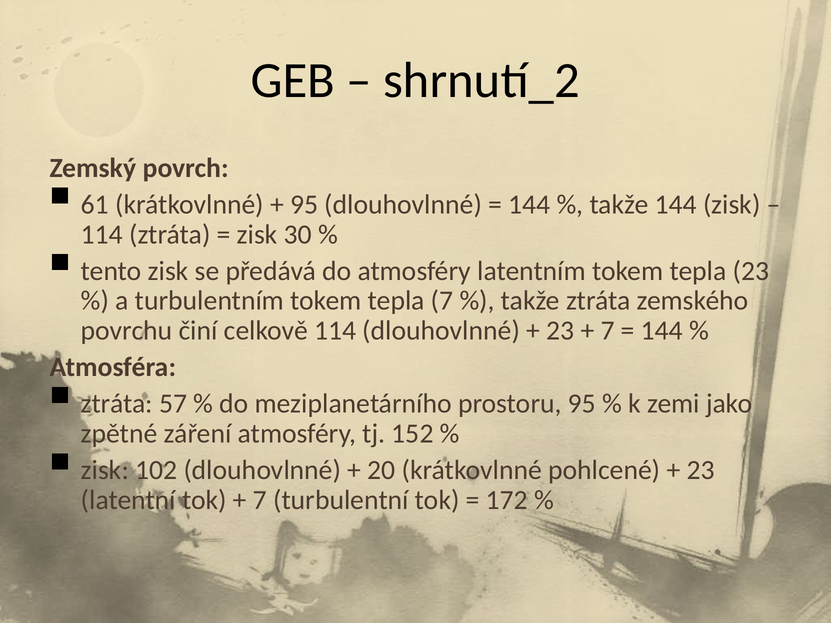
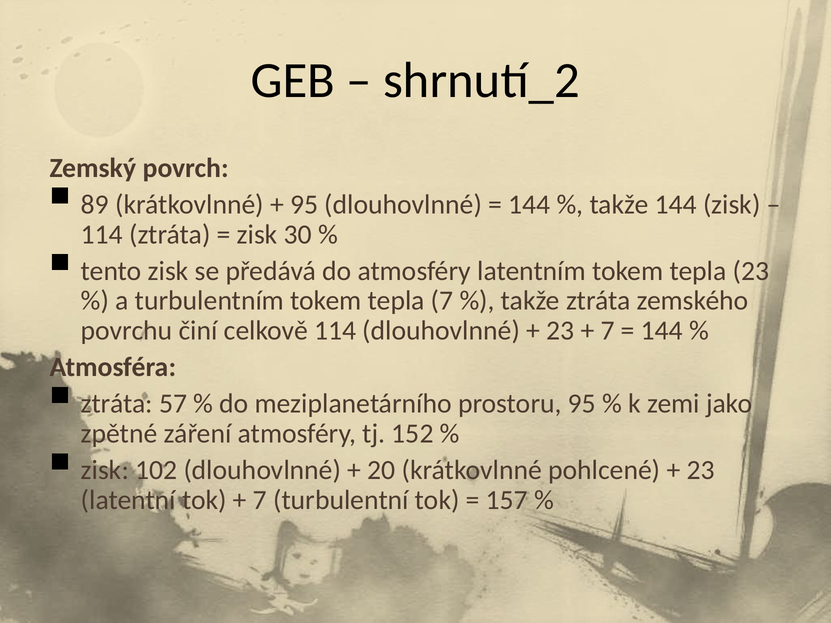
61: 61 -> 89 (95, 205)
172: 172 -> 157 (507, 500)
